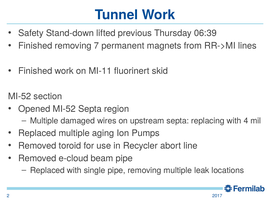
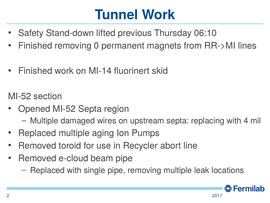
06:39: 06:39 -> 06:10 (205, 33)
7: 7 -> 0 (96, 46)
MI-11: MI-11 -> MI-14 (100, 71)
